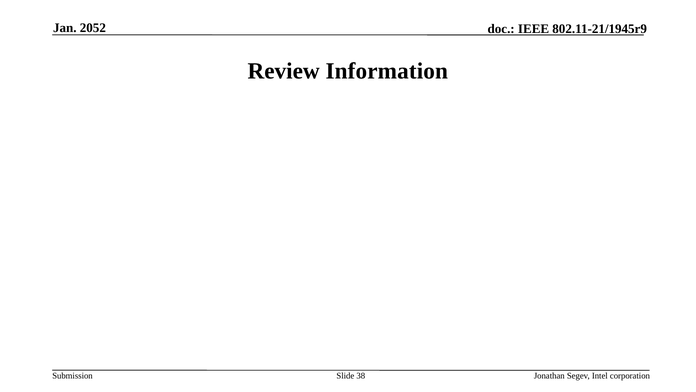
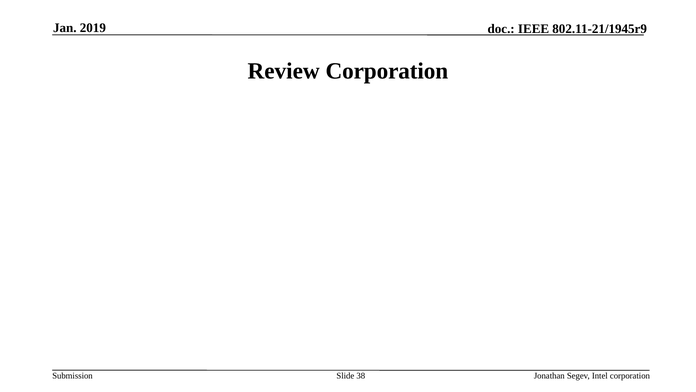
2052: 2052 -> 2019 (93, 28)
Review Information: Information -> Corporation (387, 71)
